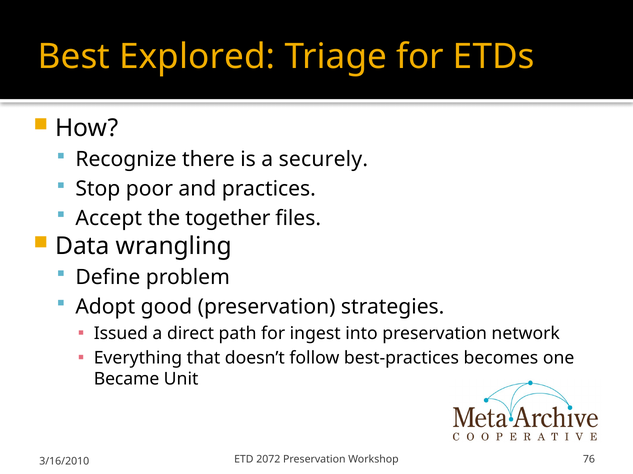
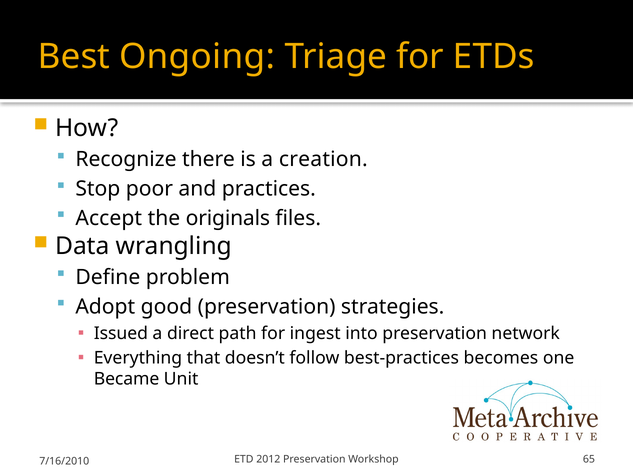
Explored: Explored -> Ongoing (197, 57)
securely: securely -> creation (323, 160)
together: together -> originals (228, 219)
2072: 2072 -> 2012 (268, 460)
76: 76 -> 65 (589, 460)
3/16/2010: 3/16/2010 -> 7/16/2010 (64, 462)
